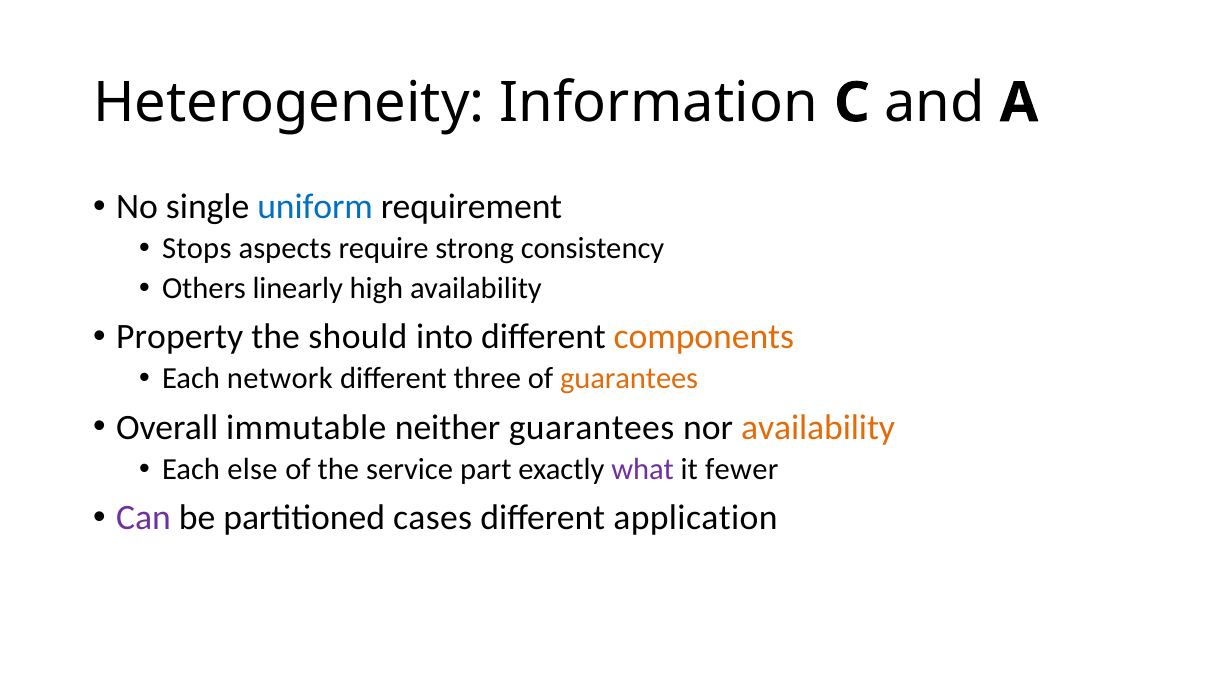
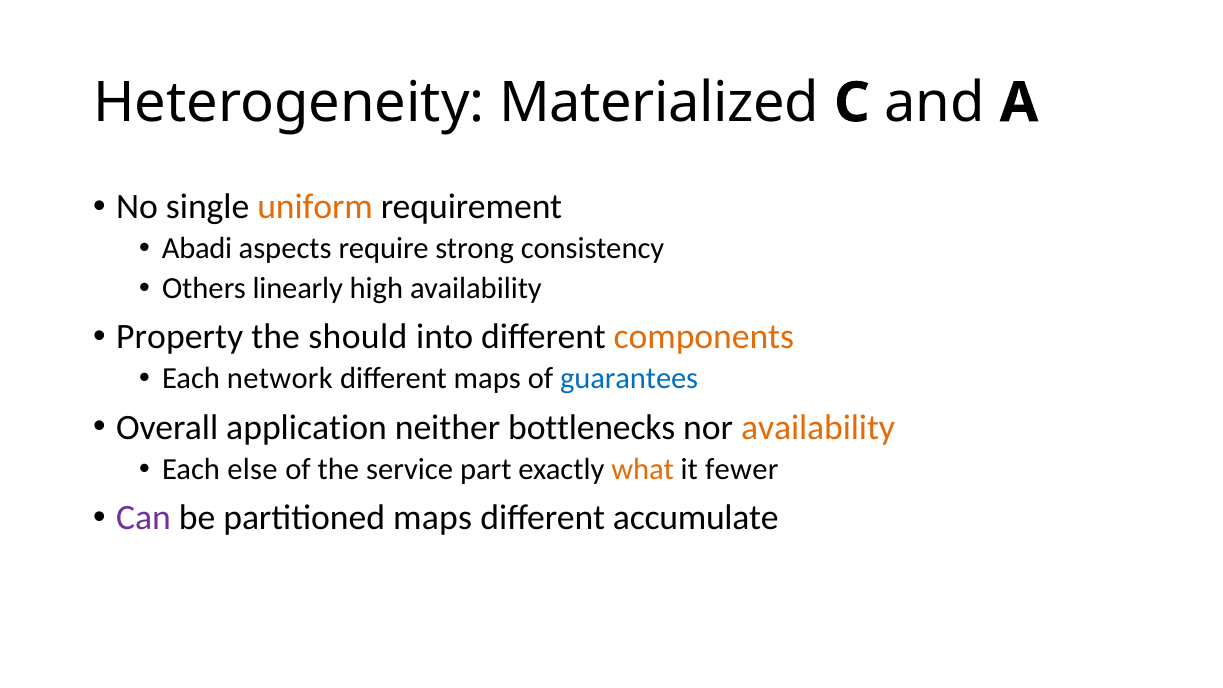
Information: Information -> Materialized (659, 103)
uniform colour: blue -> orange (315, 207)
Stops: Stops -> Abadi (197, 249)
different three: three -> maps (487, 379)
guarantees colour: orange -> blue (629, 379)
immutable: immutable -> application (307, 427)
neither guarantees: guarantees -> bottlenecks (592, 427)
what colour: purple -> orange (643, 469)
partitioned cases: cases -> maps (433, 518)
application: application -> accumulate (696, 518)
